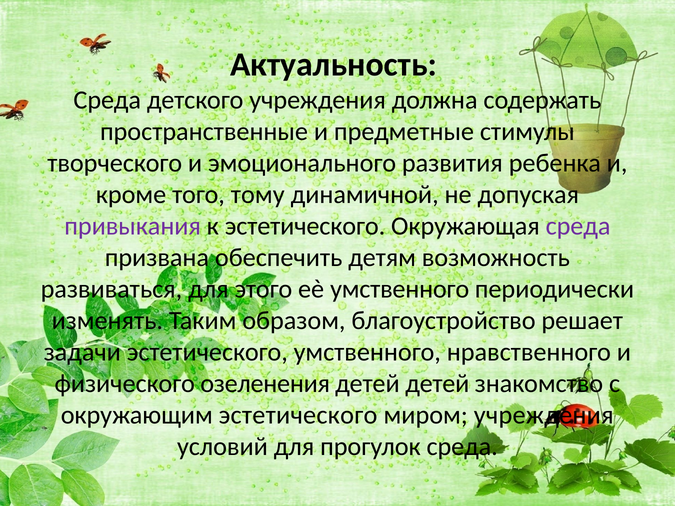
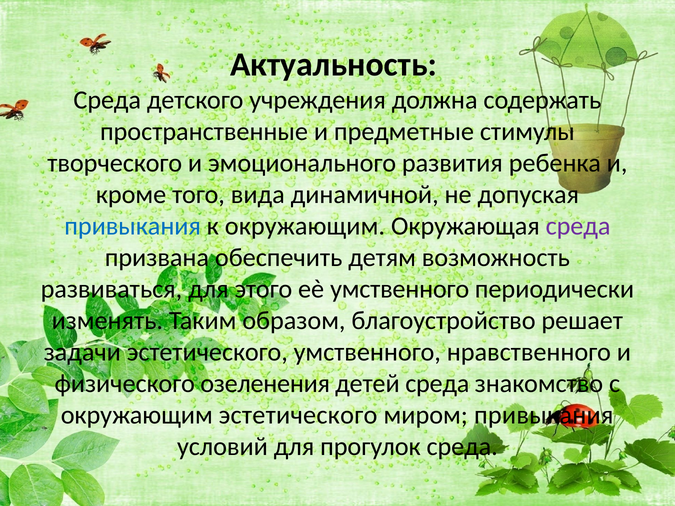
тому: тому -> вида (258, 195)
привыкания colour: purple -> blue (133, 226)
к эстетического: эстетического -> окружающим (305, 226)
детей детей: детей -> среда (437, 384)
миром учреждения: учреждения -> привыкания (544, 415)
